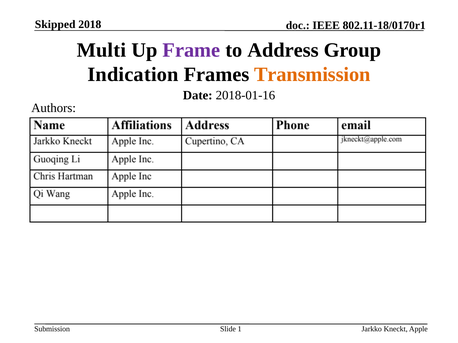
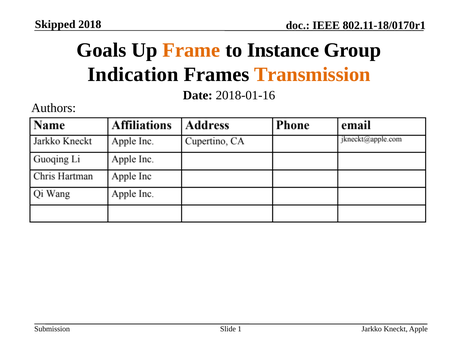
Multi: Multi -> Goals (102, 50)
Frame colour: purple -> orange (191, 50)
Address: Address -> Instance (283, 50)
